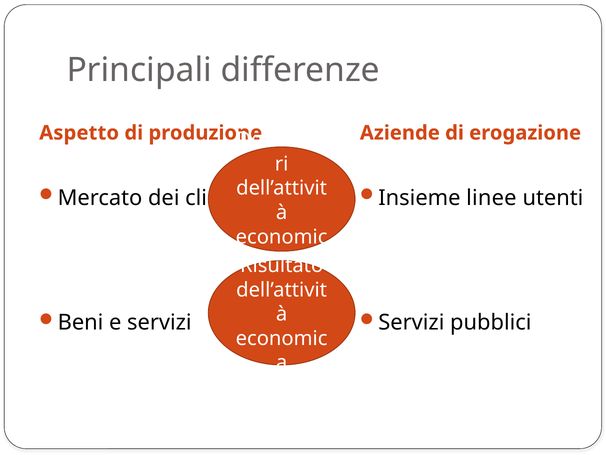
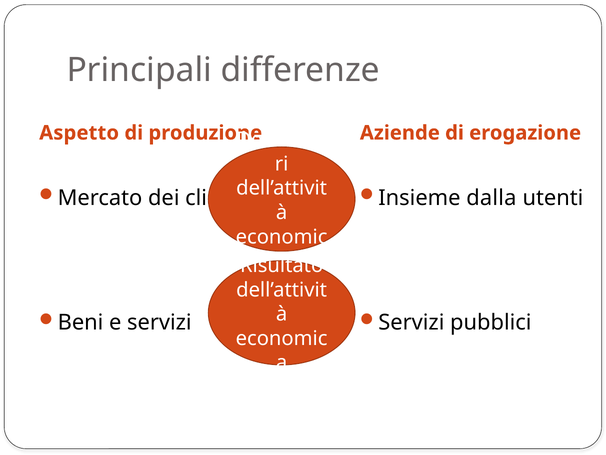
linee: linee -> dalla (491, 198)
